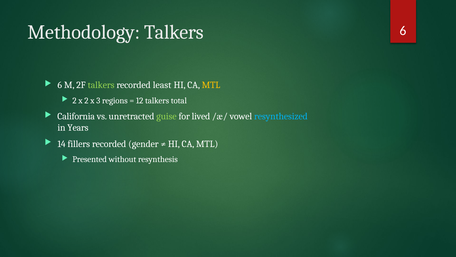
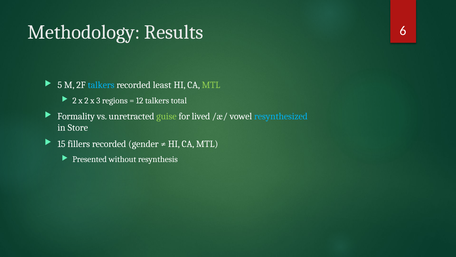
Methodology Talkers: Talkers -> Results (174, 32)
6: 6 -> 5 (60, 85)
talkers colour: light green -> light blue (101, 85)
MTL colour: yellow -> light green (211, 85)
California: California -> Formality (76, 116)
Years: Years -> Store (78, 127)
14: 14 -> 15 (61, 144)
